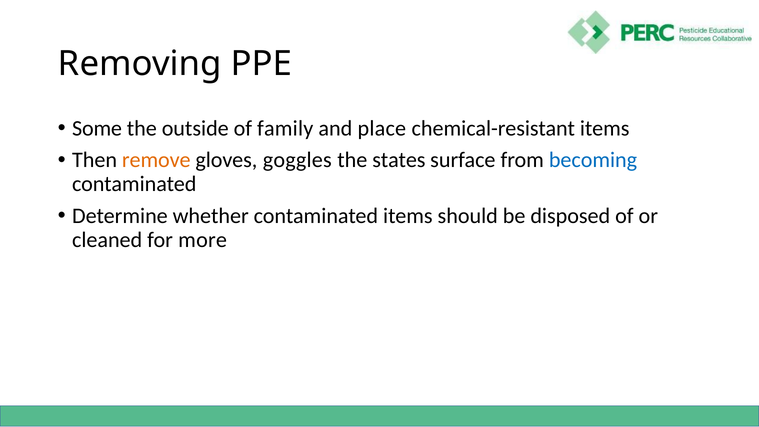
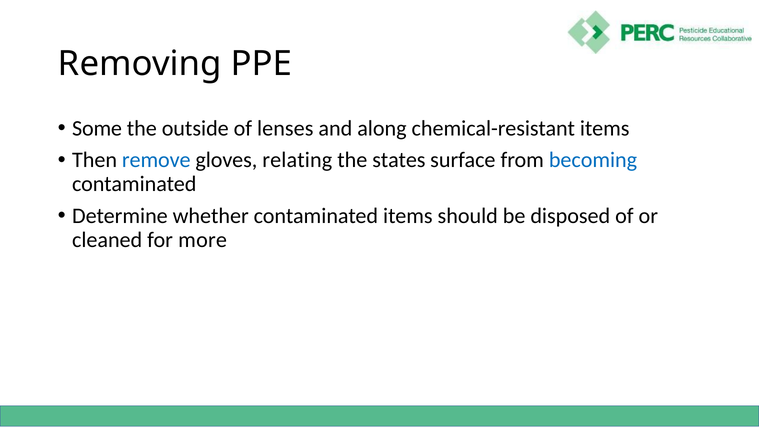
family: family -> lenses (285, 128)
place: place -> along (382, 128)
remove colour: orange -> blue (156, 160)
goggles: goggles -> relating (297, 160)
